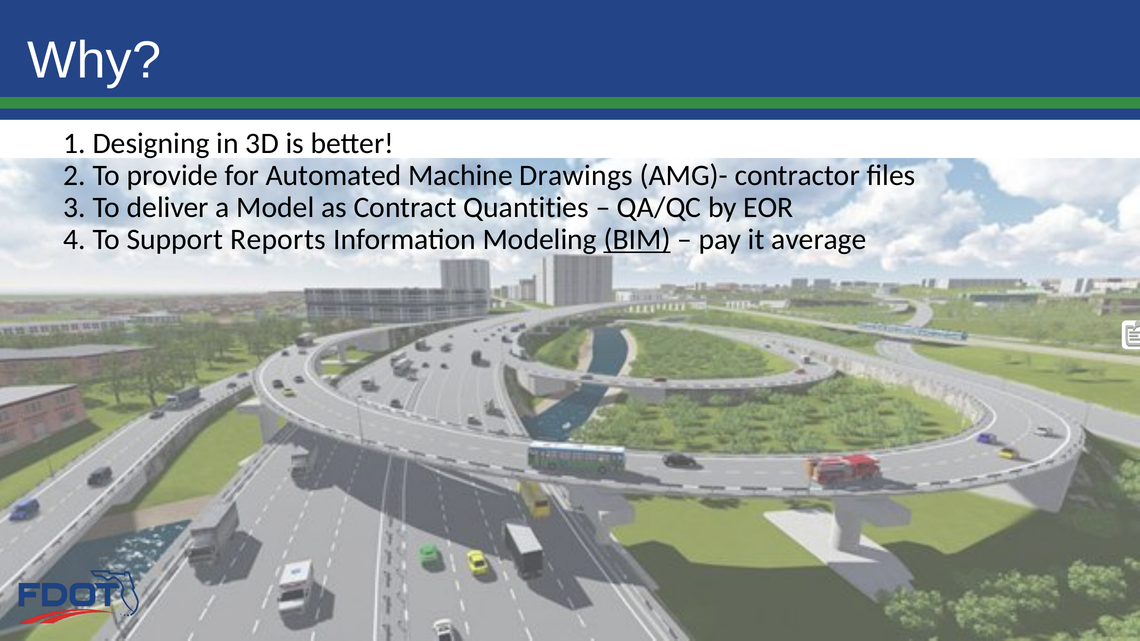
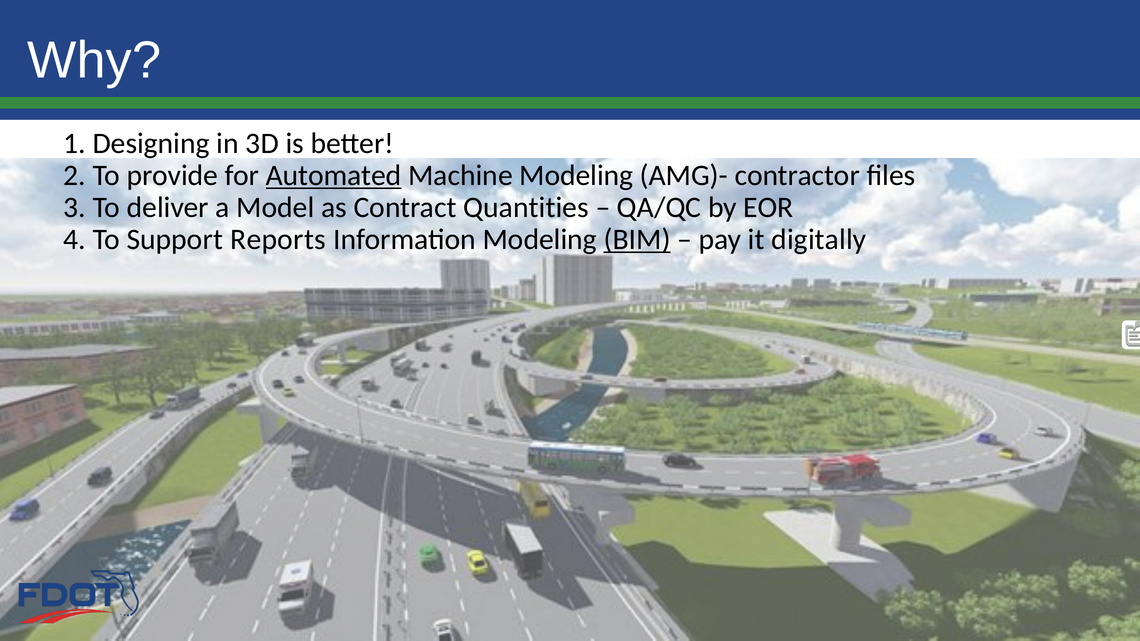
Automated underline: none -> present (334, 175)
Machine Drawings: Drawings -> Modeling (576, 175)
average: average -> digitally (819, 239)
